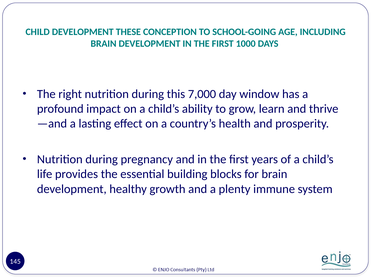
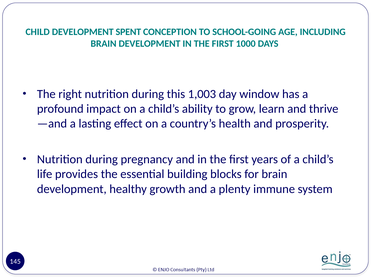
THESE: THESE -> SPENT (128, 32)
7,000: 7,000 -> 1,003 (202, 94)
